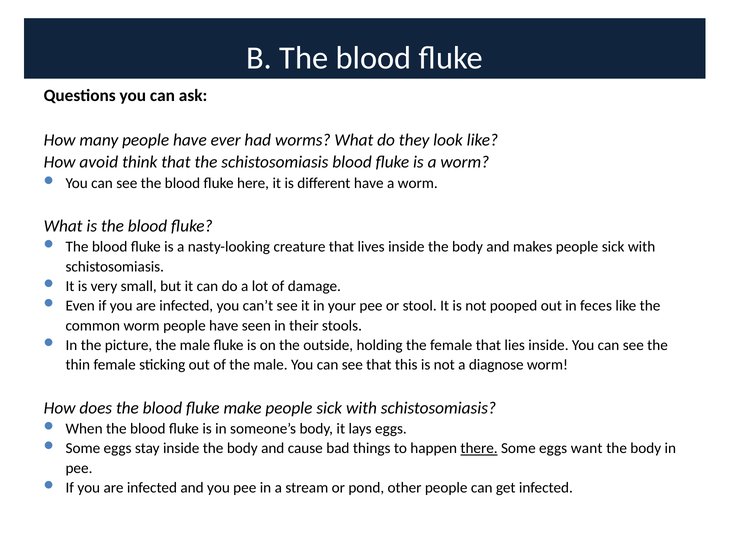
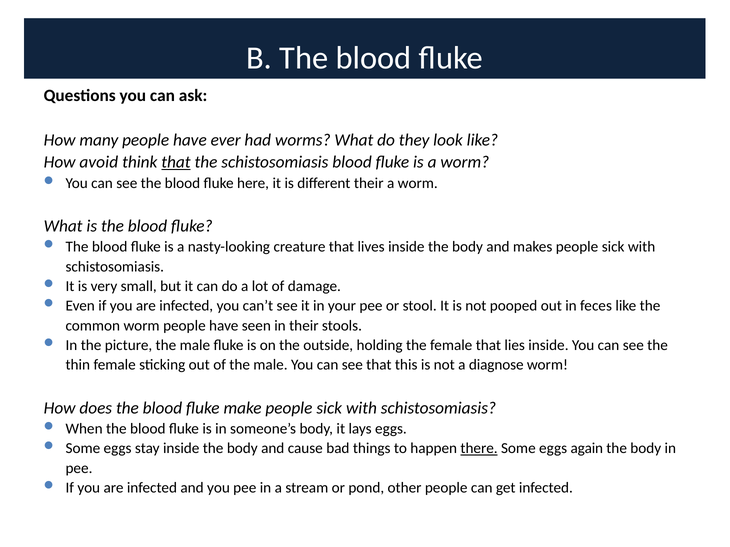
that underline: none -> present (176, 162)
different have: have -> their (369, 183)
want: want -> again (587, 449)
